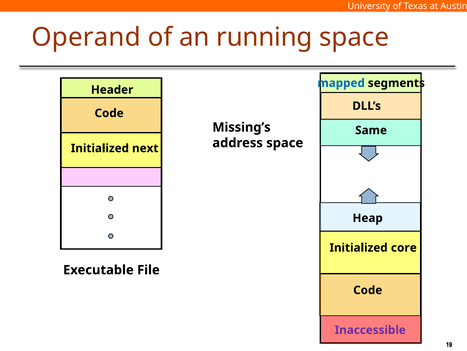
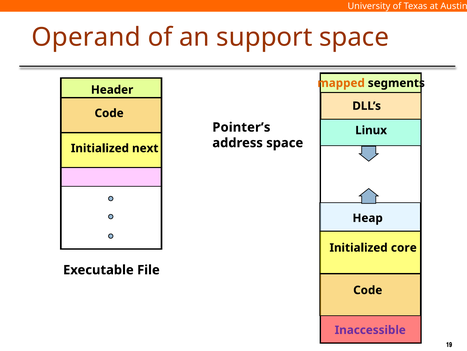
running: running -> support (264, 37)
mapped colour: blue -> orange (341, 83)
Missing’s: Missing’s -> Pointer’s (241, 127)
Same: Same -> Linux (371, 130)
